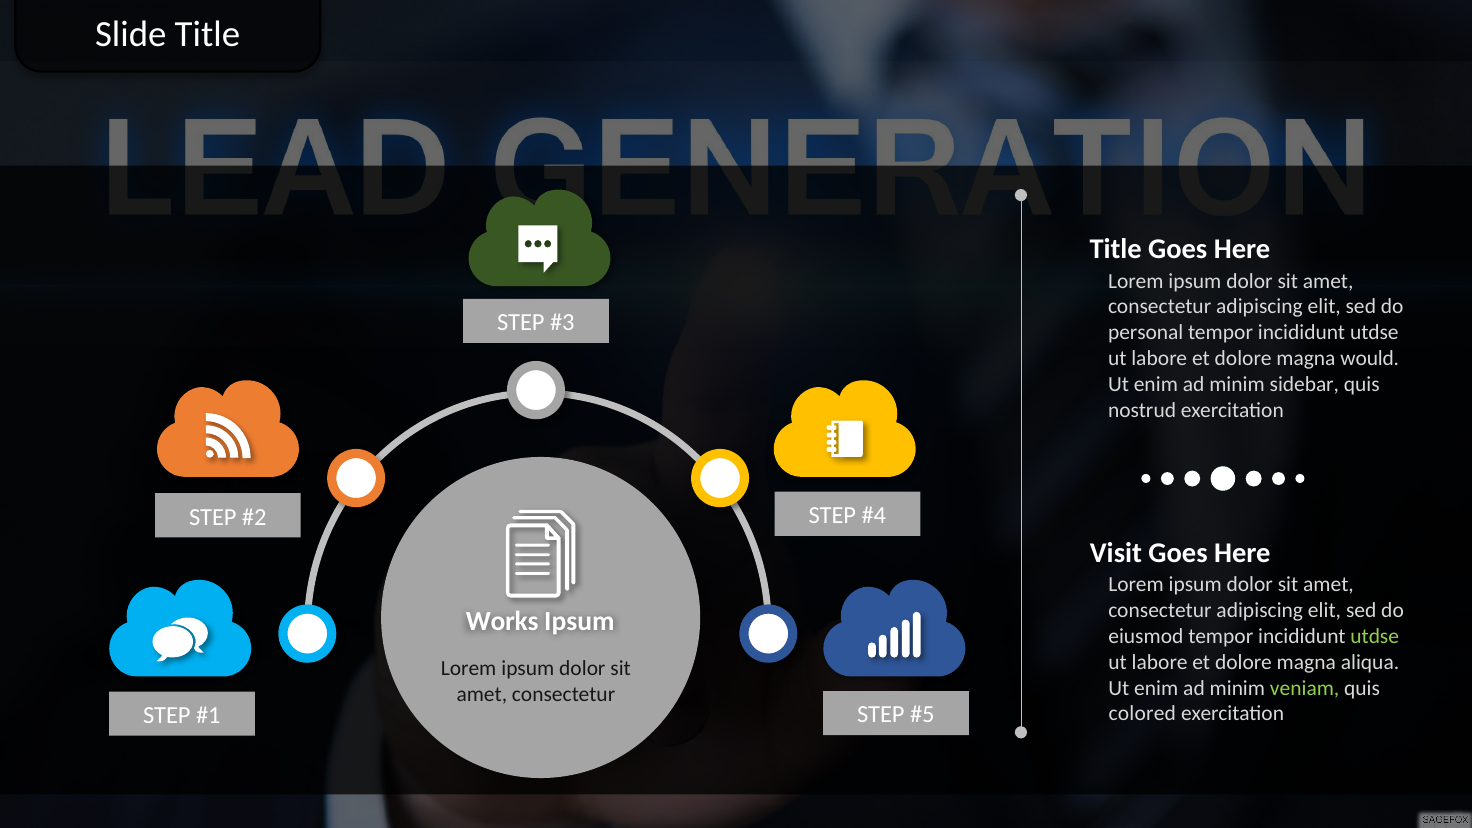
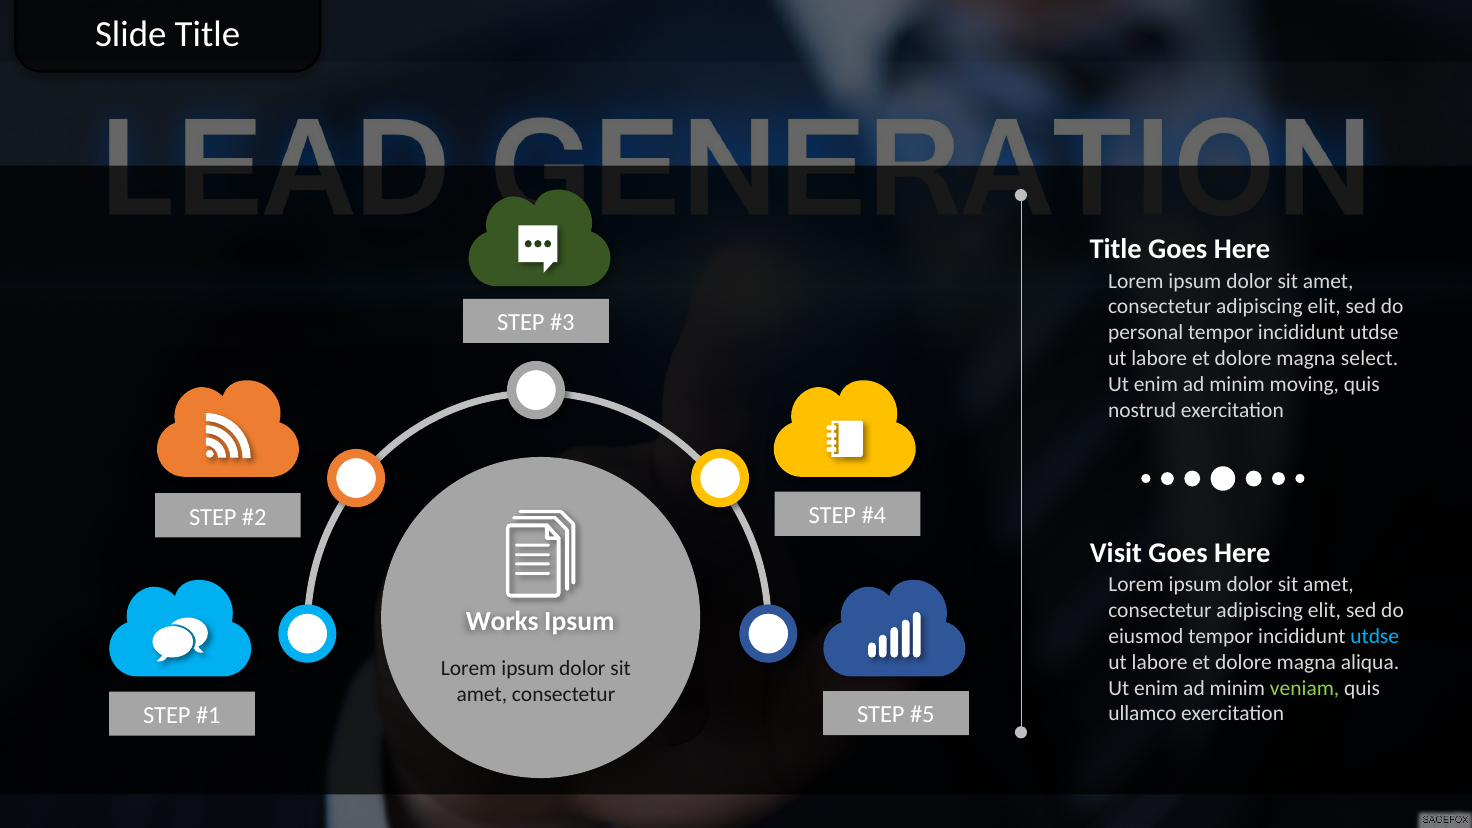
would: would -> select (1370, 358)
sidebar: sidebar -> moving (1304, 384)
utdse colour: light green -> light blue (1375, 636)
colored: colored -> ullamco (1142, 714)
